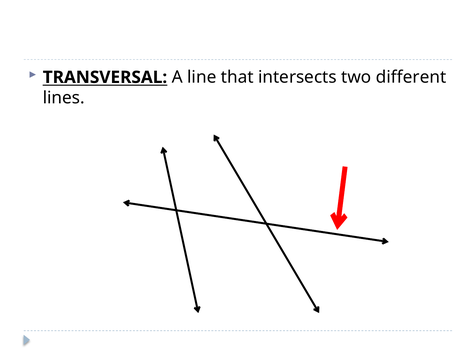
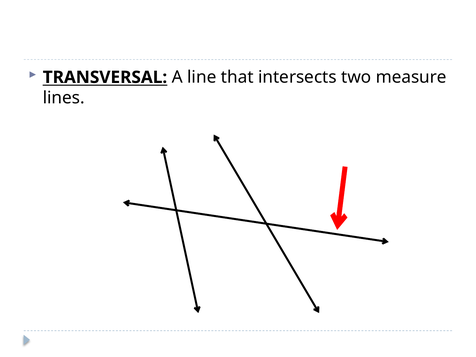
different: different -> measure (411, 77)
